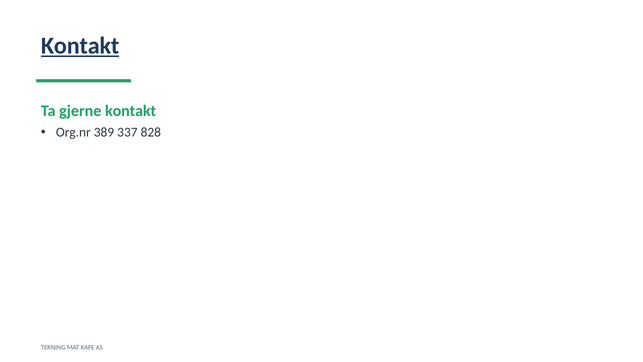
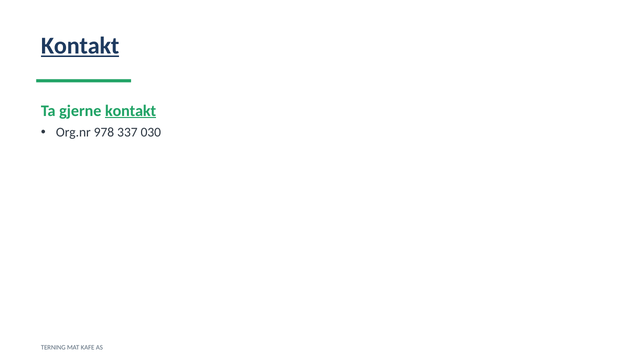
kontakt underline: none -> present (131, 111)
389: 389 -> 978 (104, 132)
828: 828 -> 030 (151, 132)
